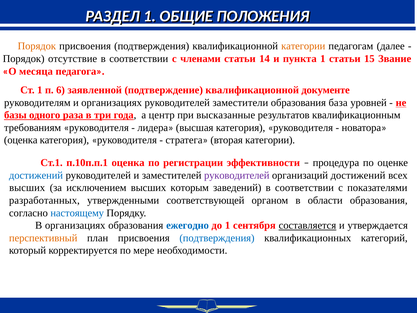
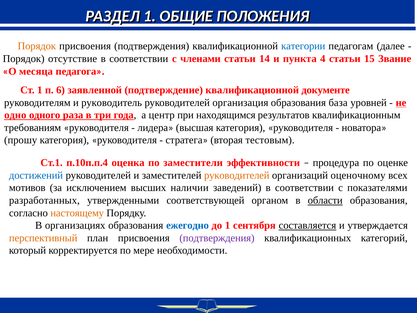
категории colour: orange -> blue (303, 46)
пункта 1: 1 -> 4 (323, 59)
и организациях: организациях -> руководитель (112, 103)
заместители: заместители -> организация (240, 103)
базы: базы -> одно (15, 115)
высказанные: высказанные -> находящимся (226, 115)
оценка: оценка -> прошу (21, 140)
вторая категории: категории -> тестовым (270, 140)
п.10п.п.1: п.10п.п.1 -> п.10п.п.4 (87, 163)
регистрации: регистрации -> заместители (193, 163)
руководителей colour: purple -> orange (237, 175)
организаций достижений: достижений -> оценочному (358, 175)
высших: высших -> мотивов (27, 188)
которым: которым -> наличии (190, 188)
области underline: none -> present (325, 200)
настоящему colour: blue -> orange (77, 213)
подтверждения colour: blue -> purple (217, 238)
